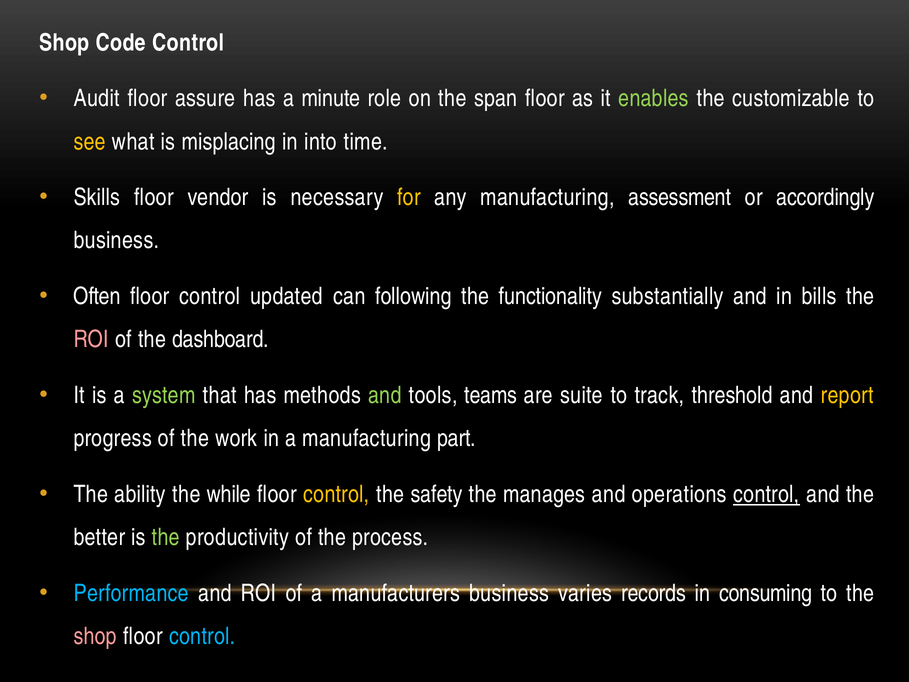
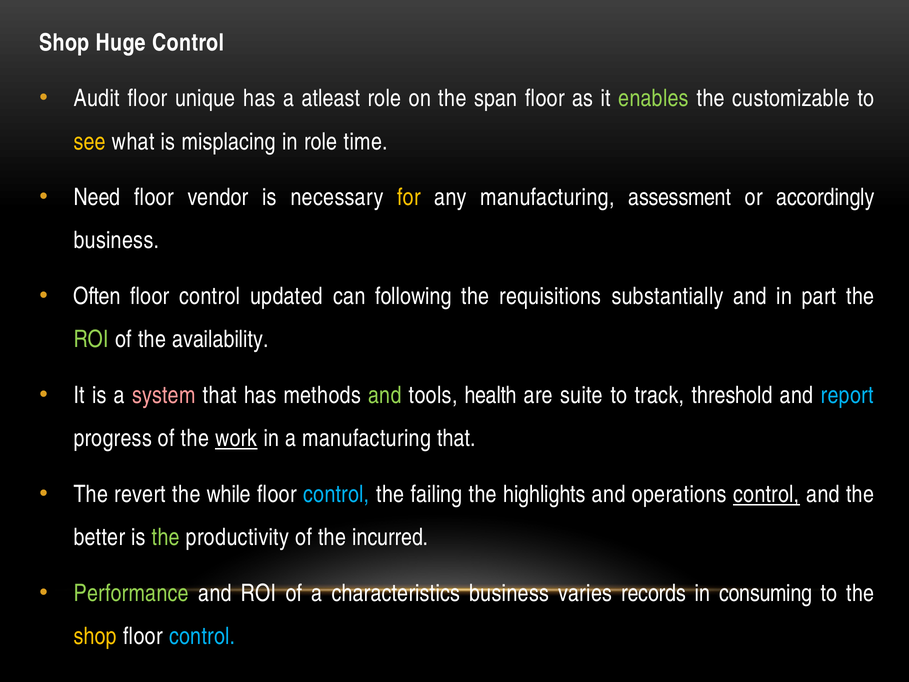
Code: Code -> Huge (121, 43)
assure: assure -> unique (205, 98)
minute: minute -> atleast (331, 98)
in into: into -> role (321, 142)
Skills: Skills -> Need (97, 197)
functionality: functionality -> requisitions (550, 296)
bills: bills -> part (819, 296)
ROI colour: pink -> light green (91, 339)
dashboard: dashboard -> availability (220, 339)
system colour: light green -> pink (164, 395)
teams: teams -> health (491, 395)
report colour: yellow -> light blue (847, 395)
work underline: none -> present (236, 438)
manufacturing part: part -> that (456, 438)
ability: ability -> revert (140, 494)
control colour: yellow -> light blue (336, 494)
safety: safety -> failing (437, 494)
manages: manages -> highlights (544, 494)
process: process -> incurred (390, 537)
Performance colour: light blue -> light green (131, 593)
manufacturers: manufacturers -> characteristics (396, 593)
shop colour: pink -> yellow (95, 636)
